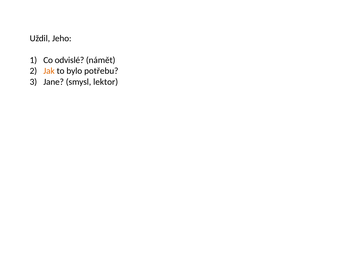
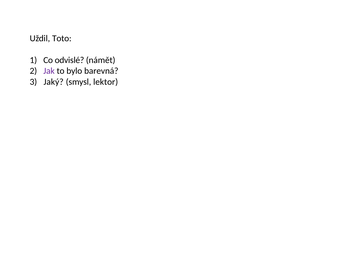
Jeho: Jeho -> Toto (62, 38)
Jak colour: orange -> purple (49, 71)
potřebu: potřebu -> barevná (101, 71)
Jane: Jane -> Jaký (54, 82)
